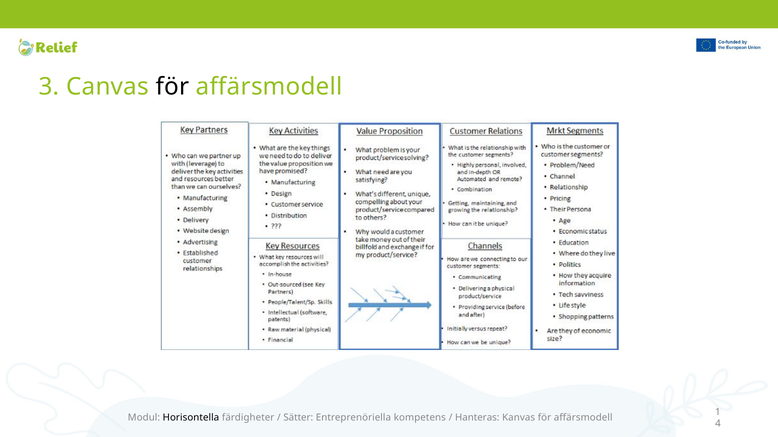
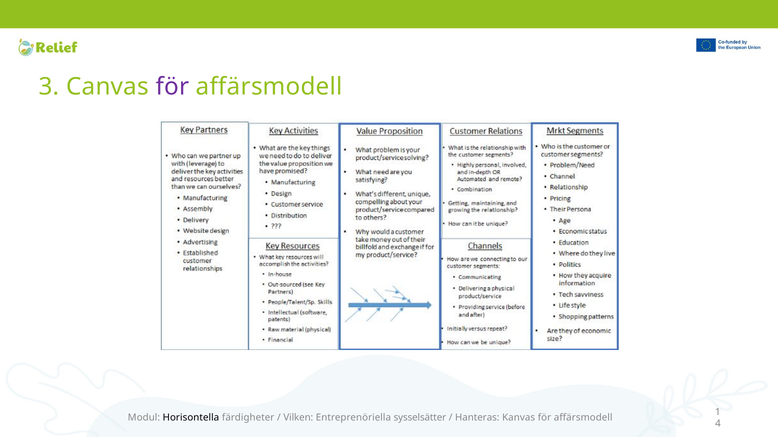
för colour: black -> purple (172, 87)
Sätter: Sätter -> Vilken (298, 418)
kompetens: kompetens -> sysselsätter (420, 418)
